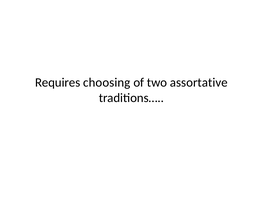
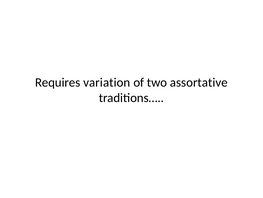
choosing: choosing -> variation (107, 82)
